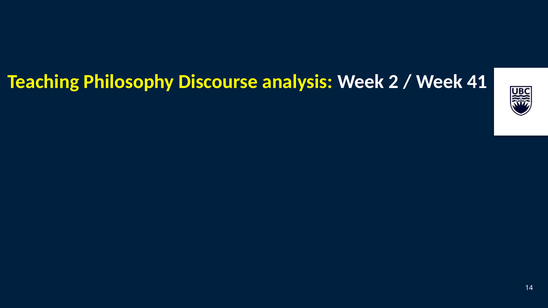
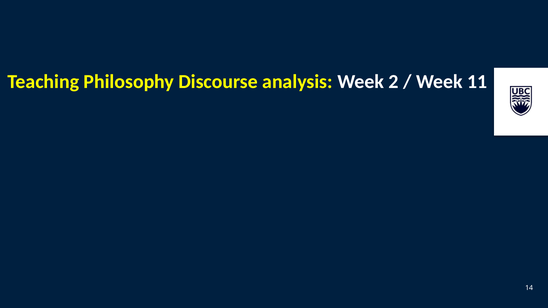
41: 41 -> 11 (477, 82)
